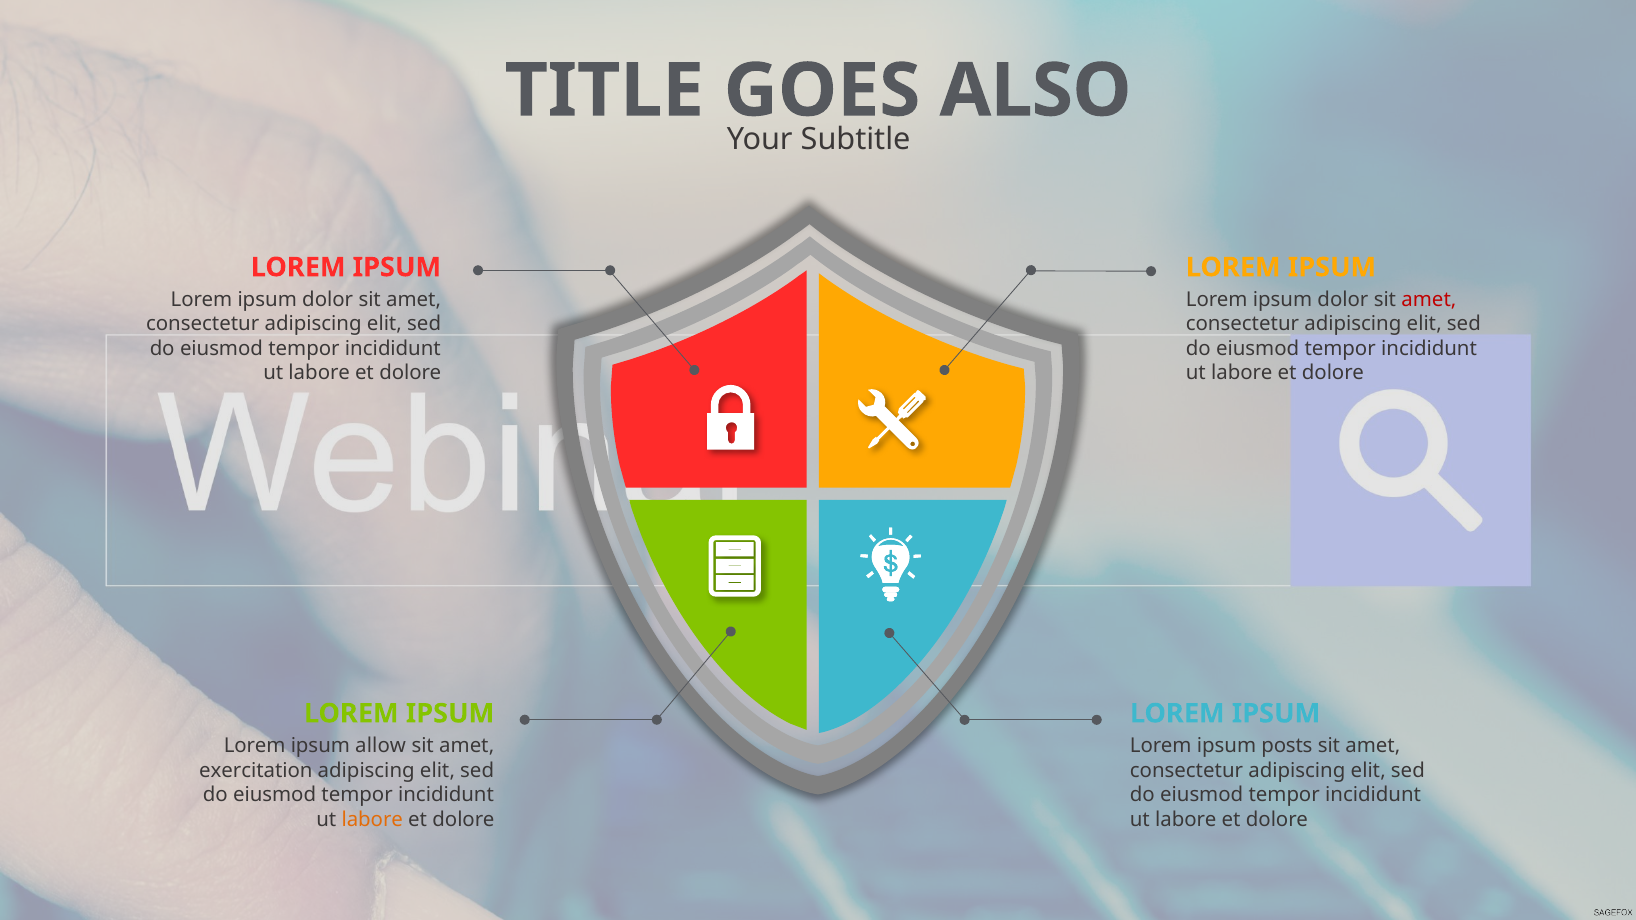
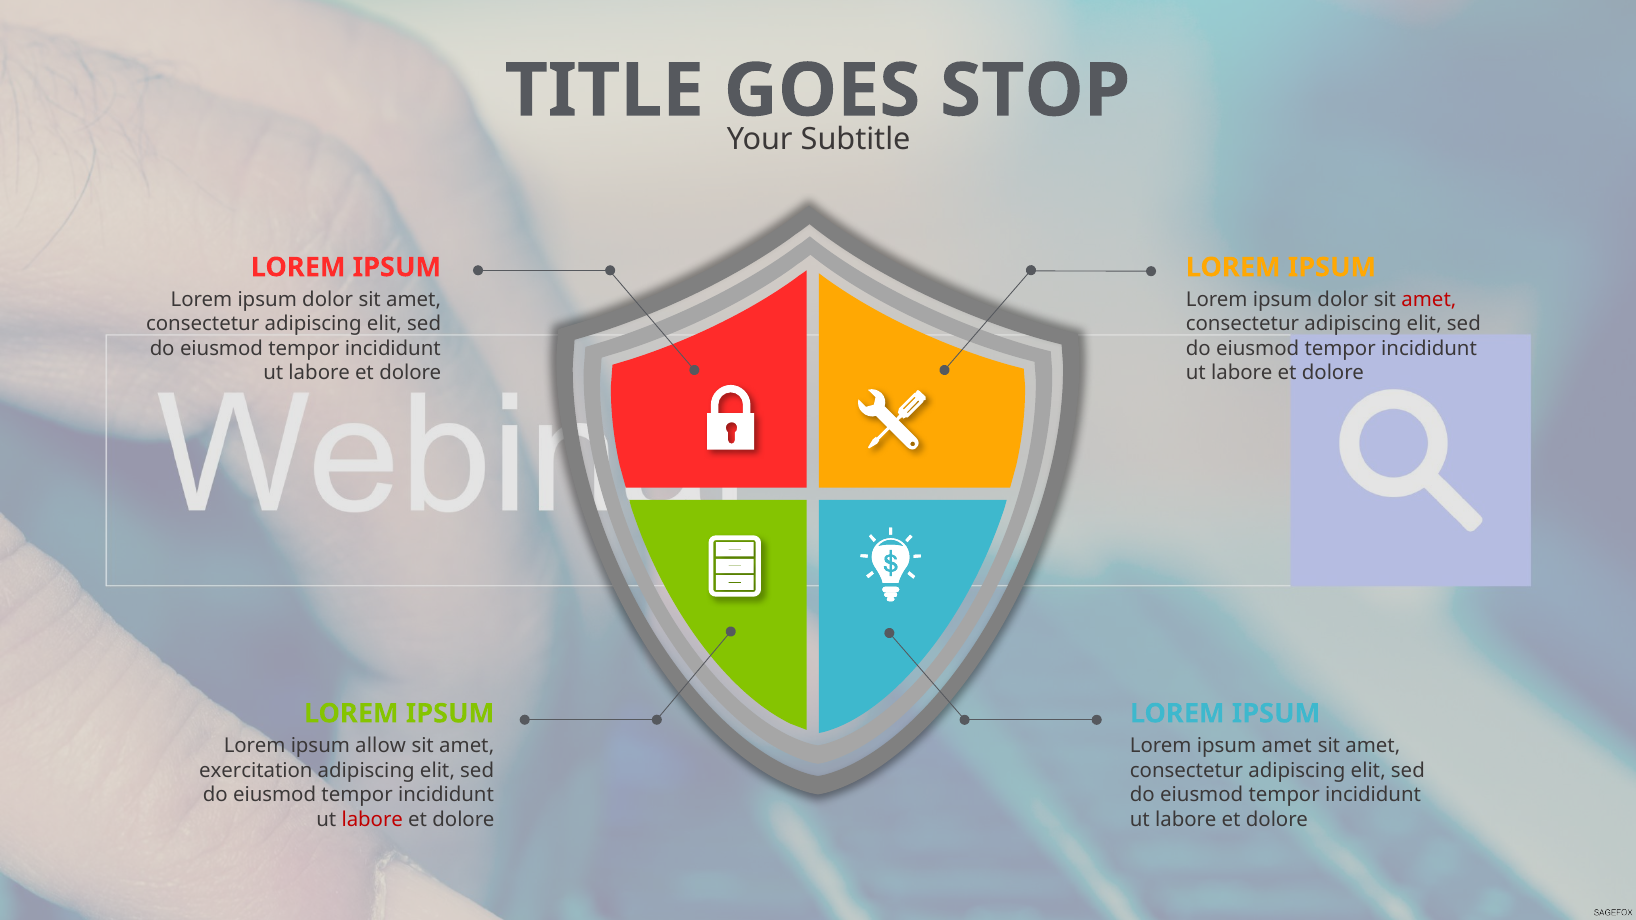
ALSO: ALSO -> STOP (1035, 91)
ipsum posts: posts -> amet (1287, 746)
labore colour: orange -> red (372, 820)
